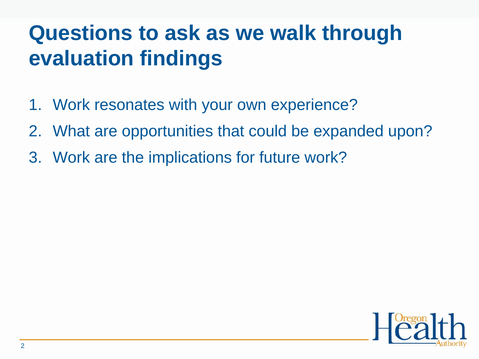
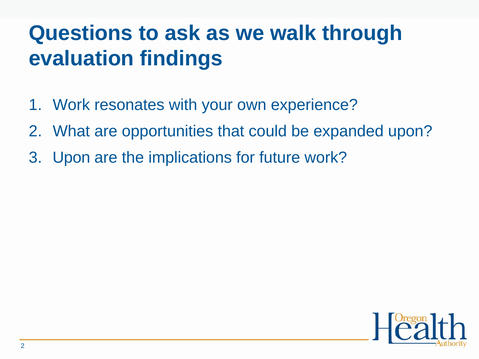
Work: Work -> Upon (71, 158)
